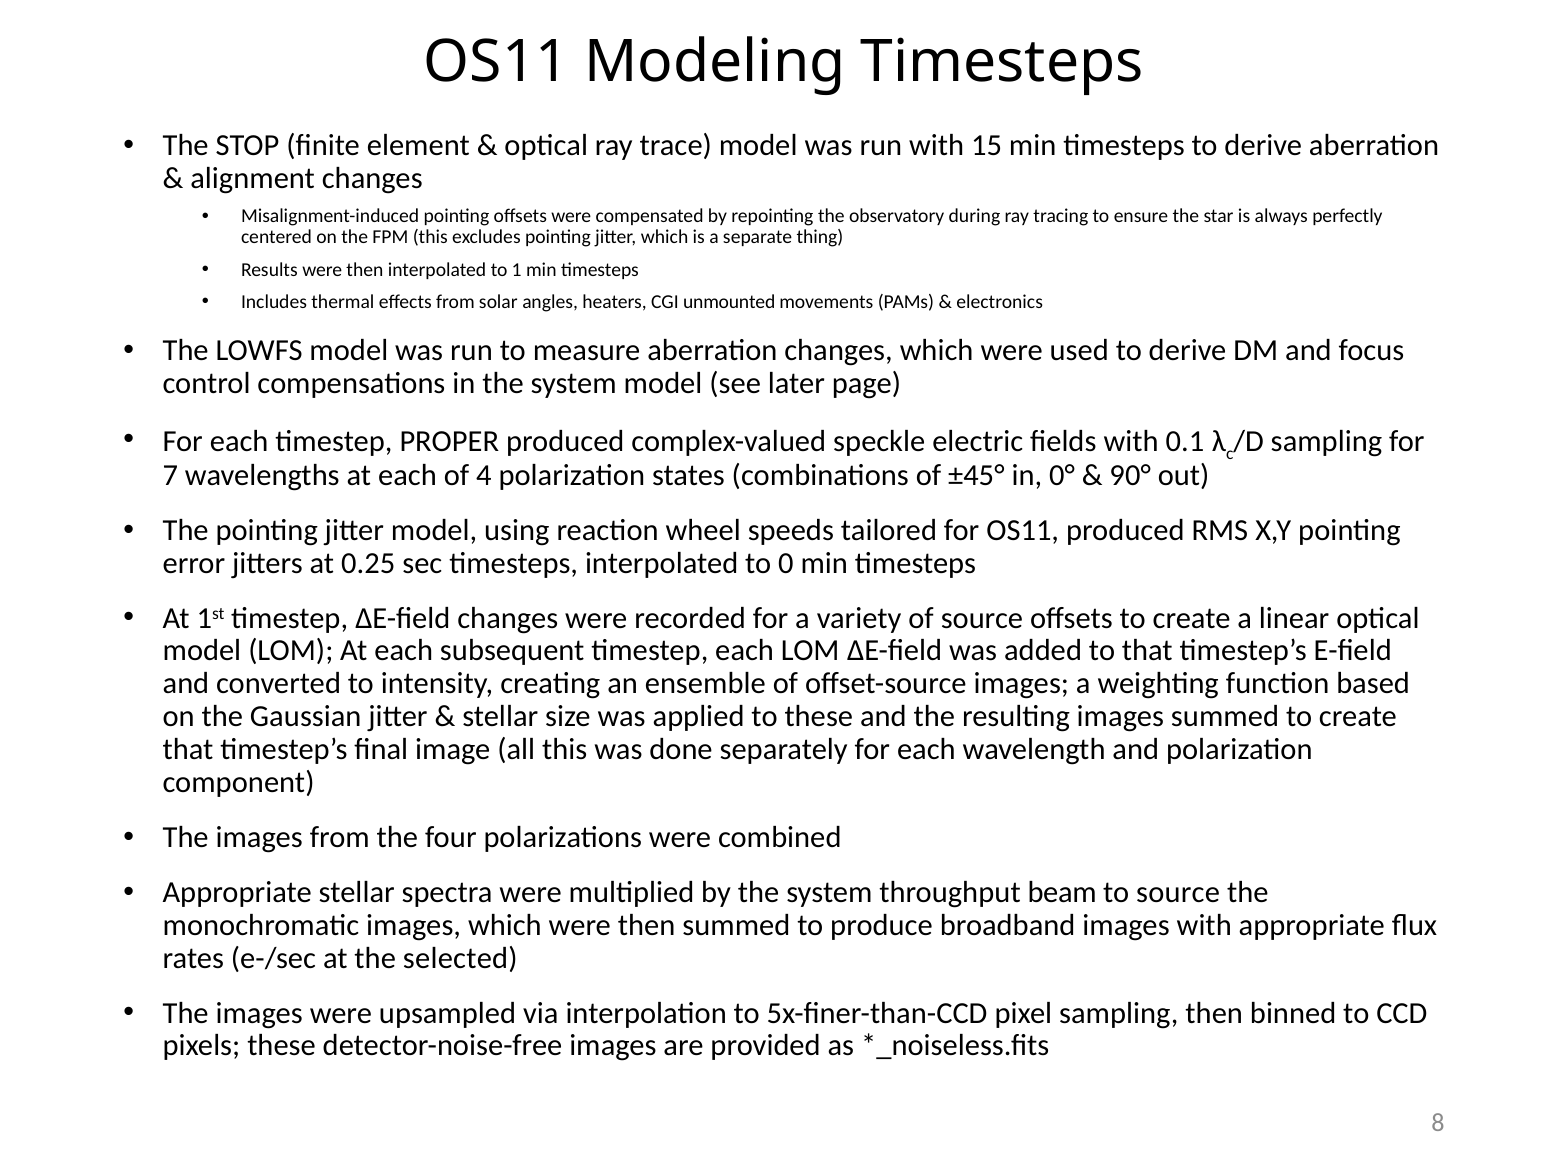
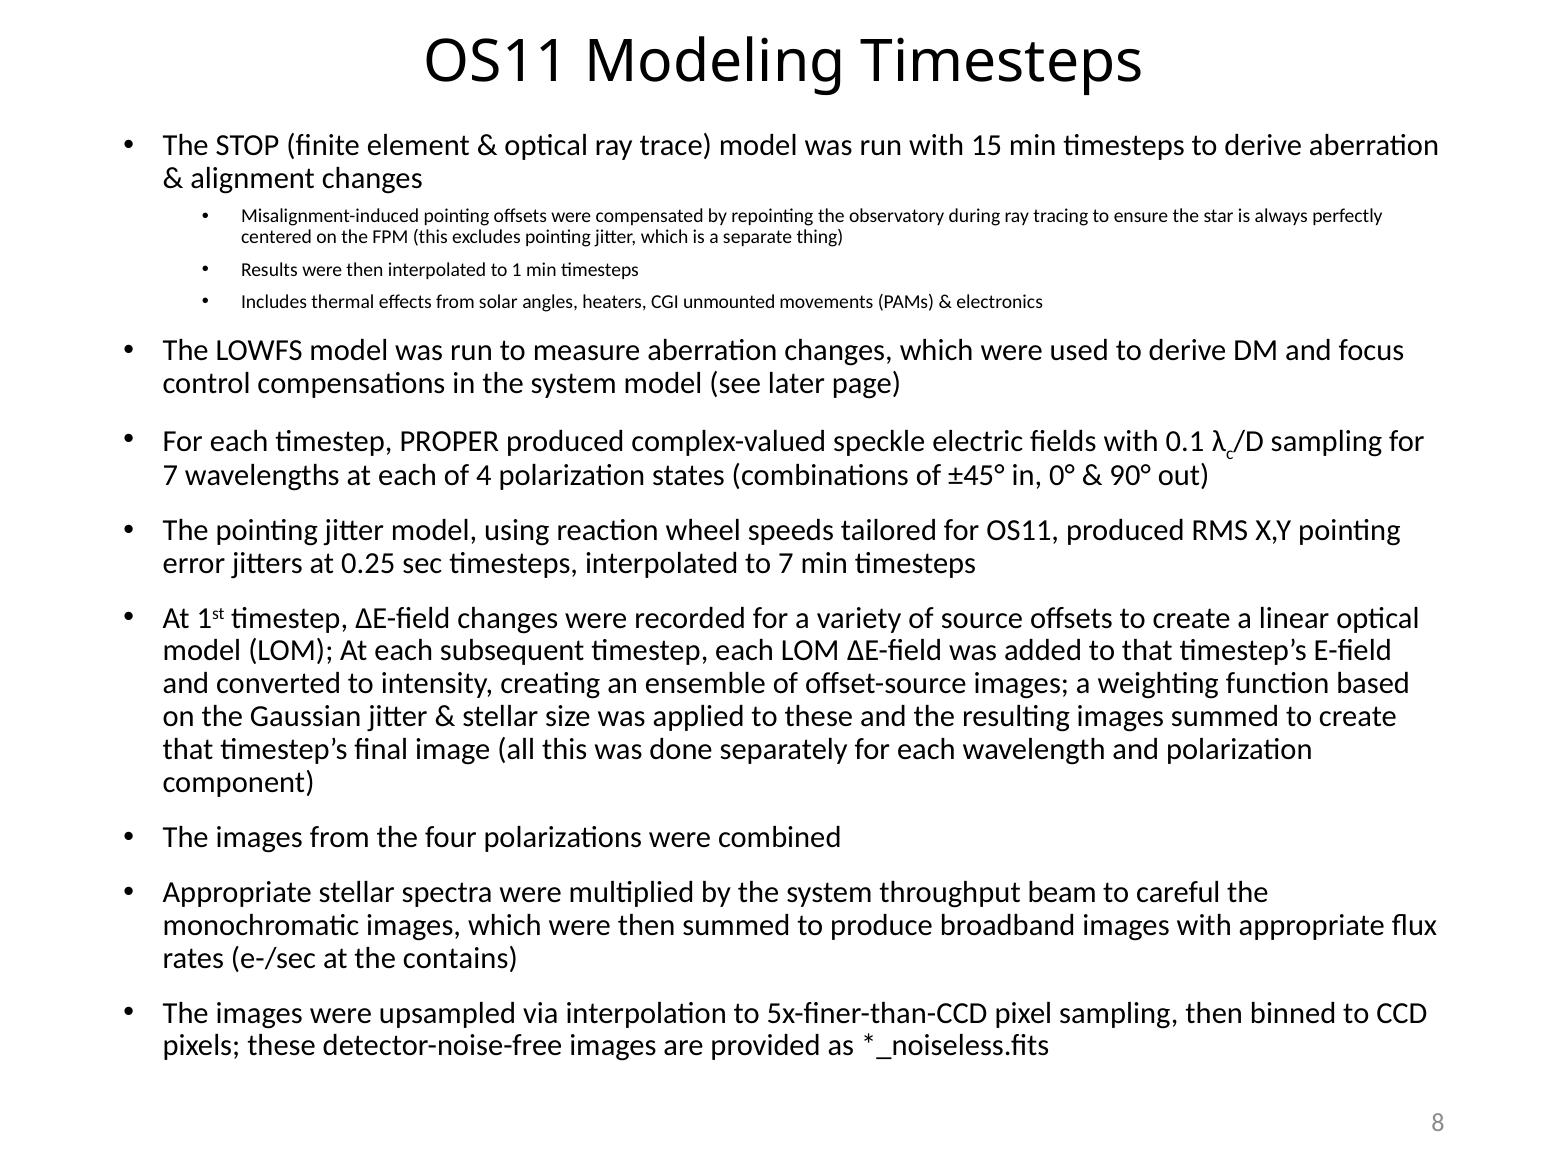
to 0: 0 -> 7 (786, 563)
to source: source -> careful (1178, 892)
selected: selected -> contains (460, 958)
